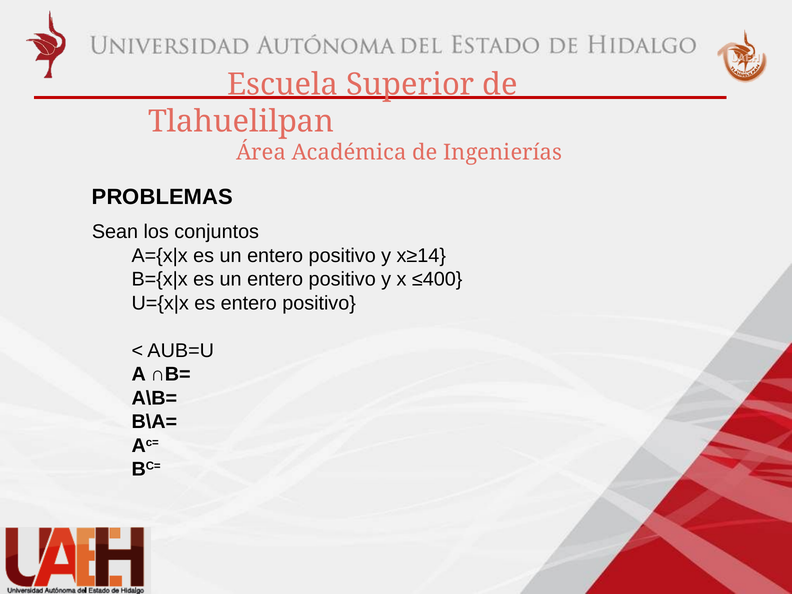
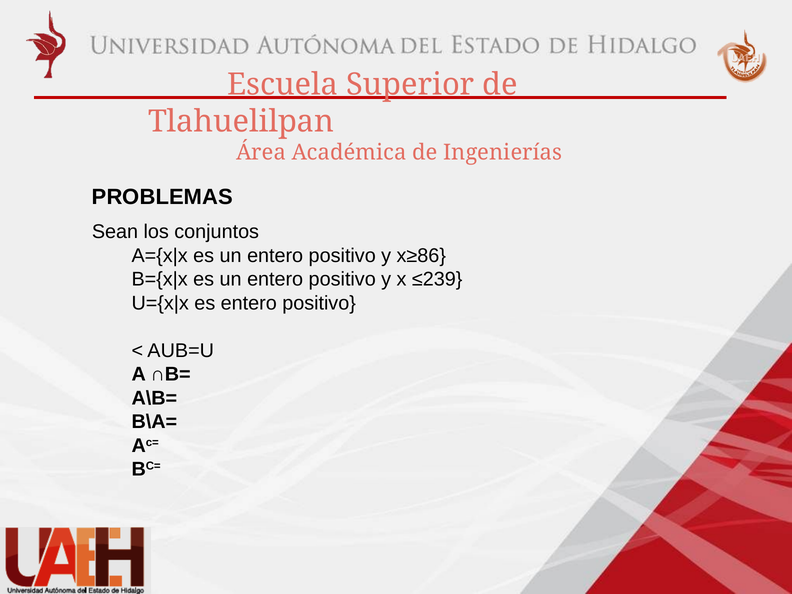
x≥14: x≥14 -> x≥86 (421, 256)
≤400: ≤400 -> ≤239 (437, 279)
